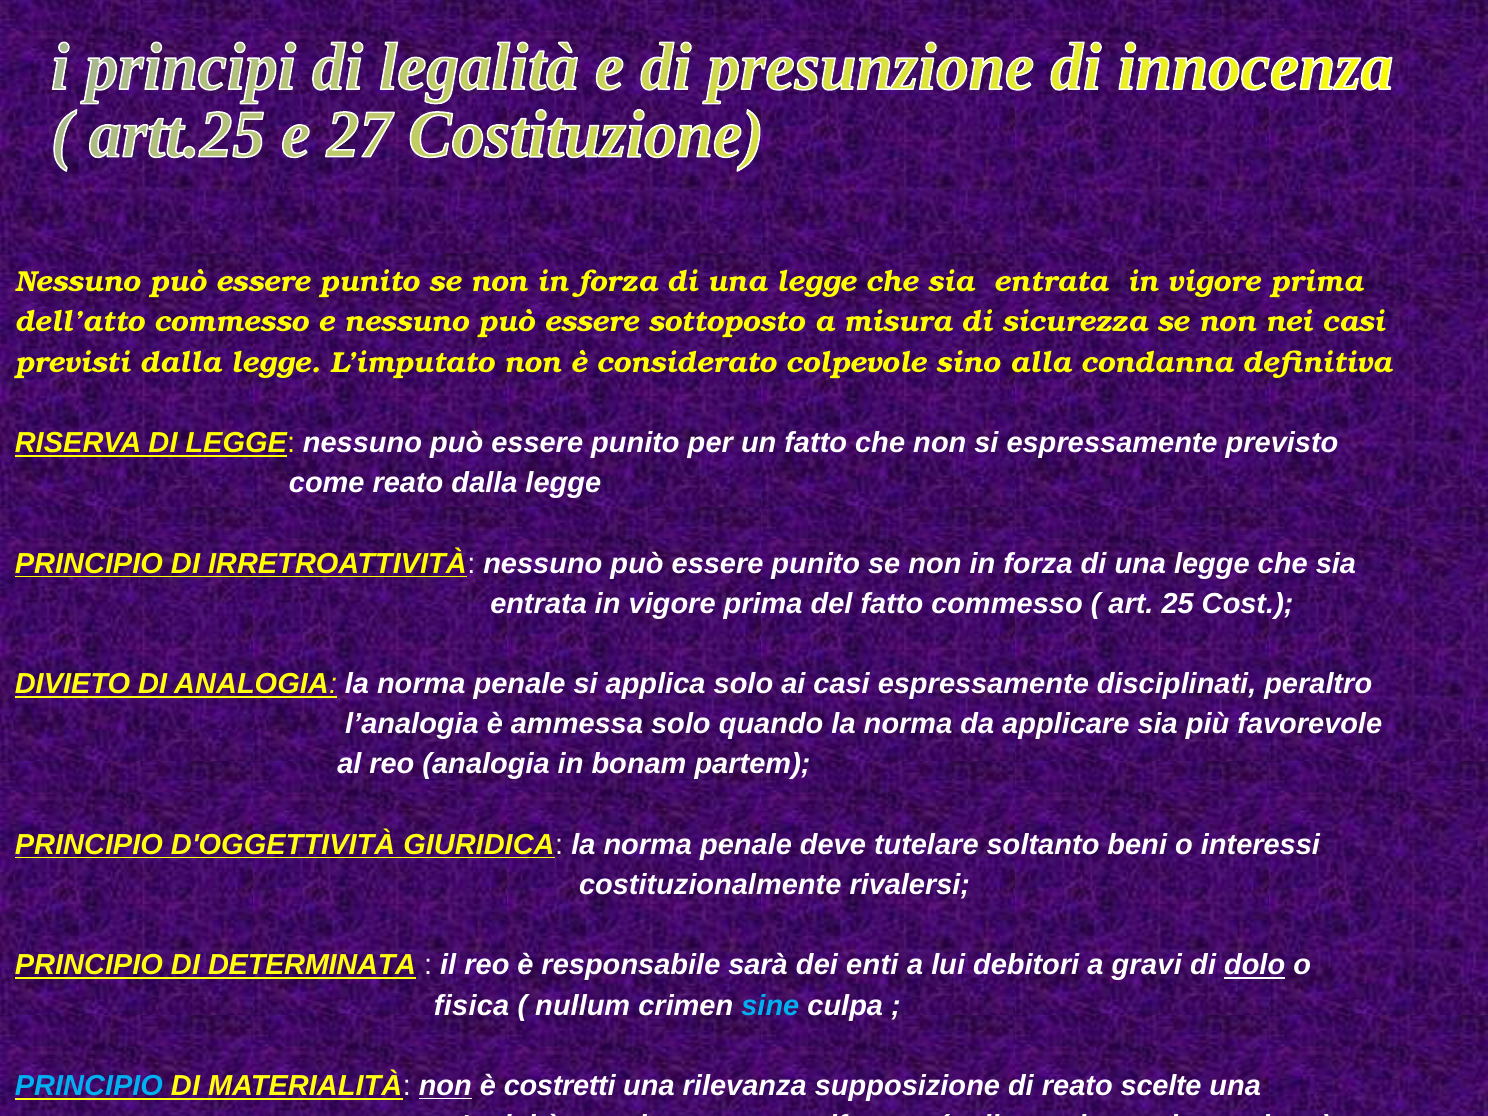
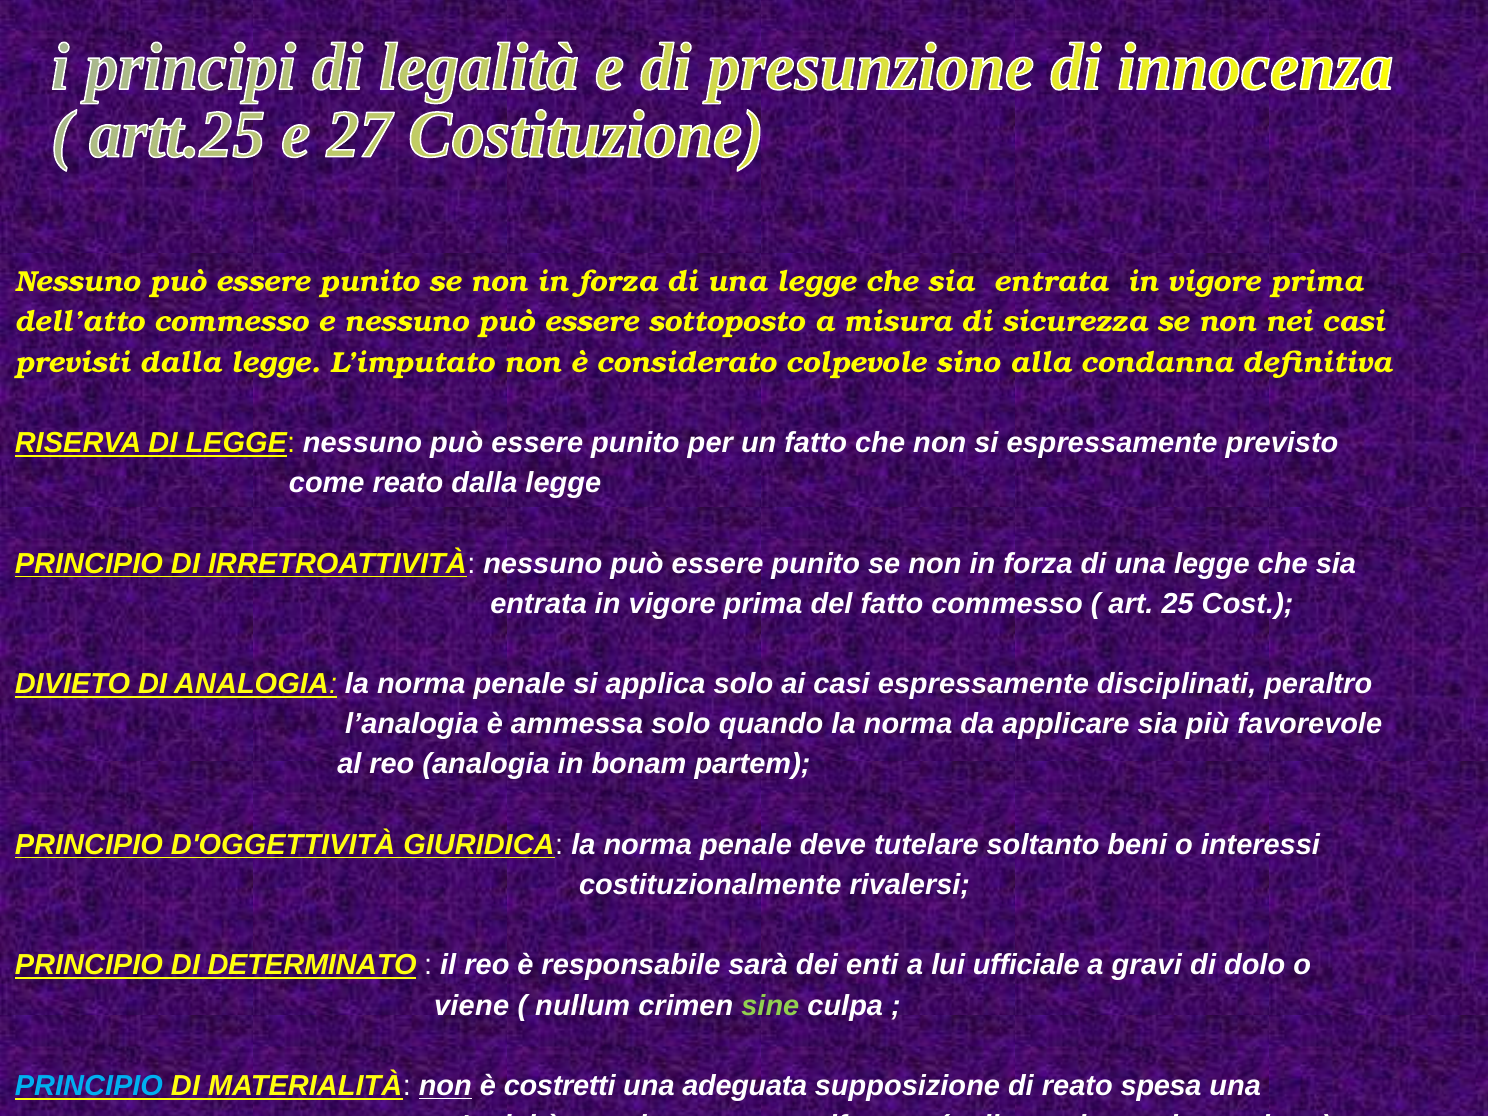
DETERMINATA: DETERMINATA -> DETERMINATO (312, 965)
debitori: debitori -> ufficiale (1026, 965)
dolo underline: present -> none (1255, 965)
fisica: fisica -> viene (472, 1006)
sine colour: light blue -> light green (770, 1006)
rilevanza: rilevanza -> adeguata (745, 1086)
scelte: scelte -> spesa (1161, 1086)
